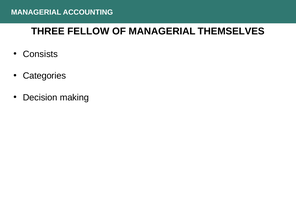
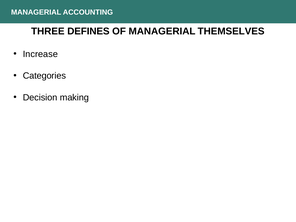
FELLOW: FELLOW -> DEFINES (88, 31)
Consists: Consists -> Increase (40, 54)
